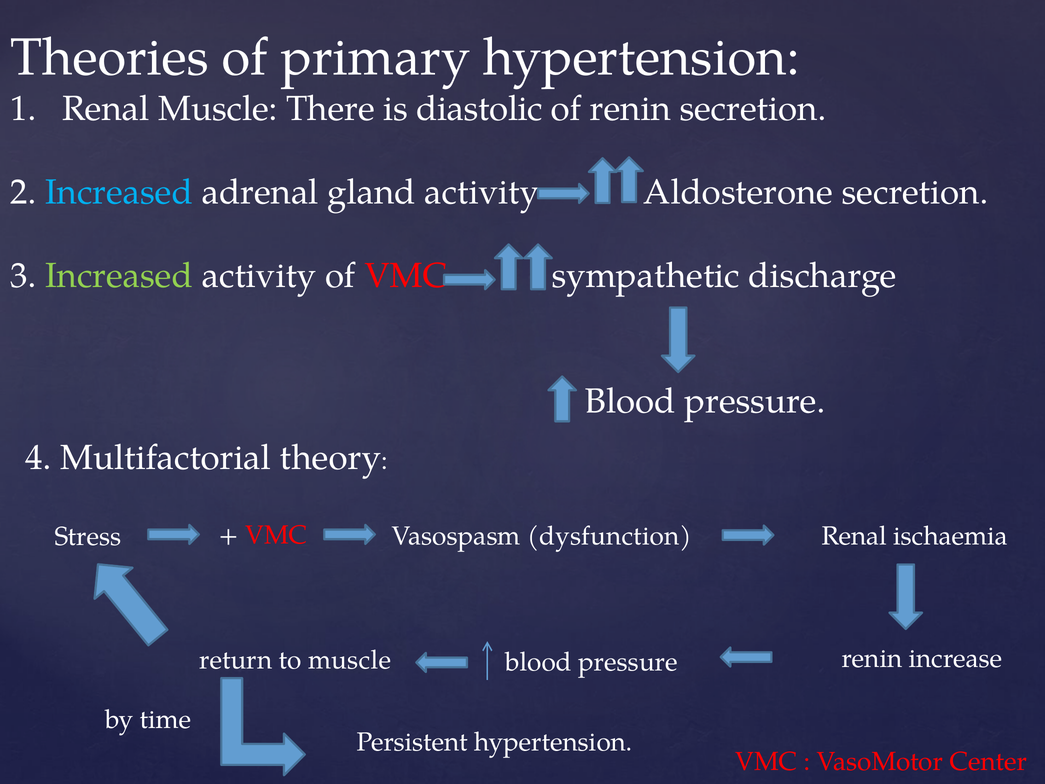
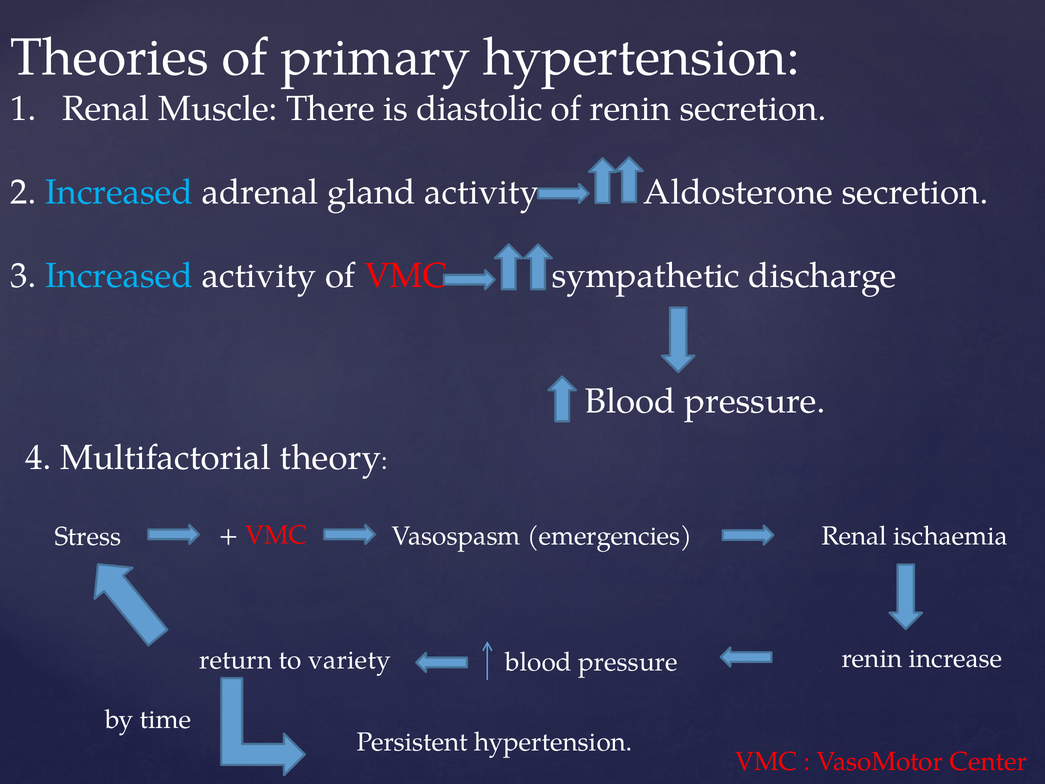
Increased colour: light green -> light blue (119, 276)
dysfunction: dysfunction -> emergencies (610, 536)
to muscle: muscle -> variety (350, 660)
